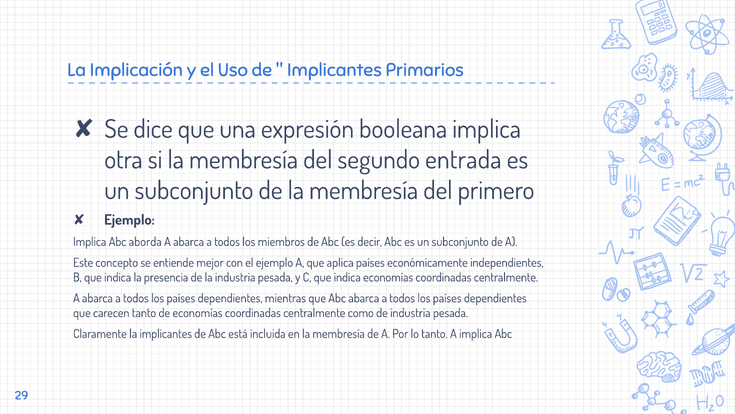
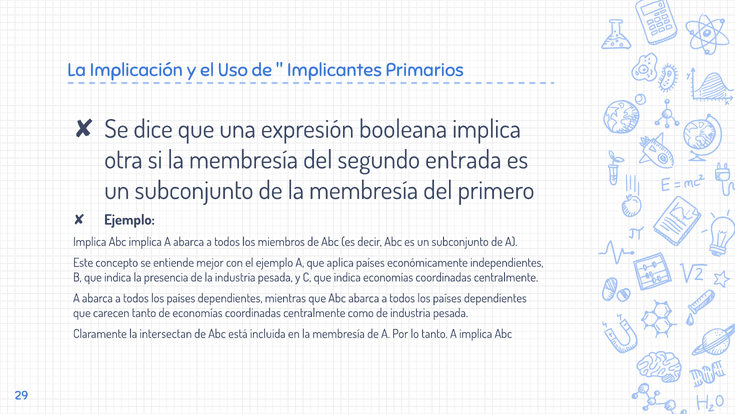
Abc aborda: aborda -> implica (145, 242)
la implicantes: implicantes -> intersectan (166, 333)
